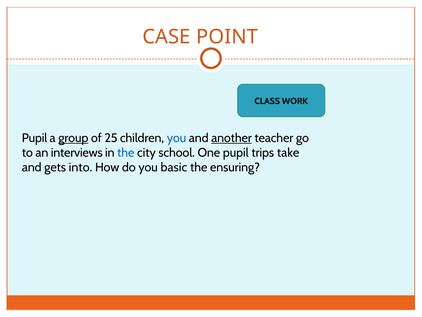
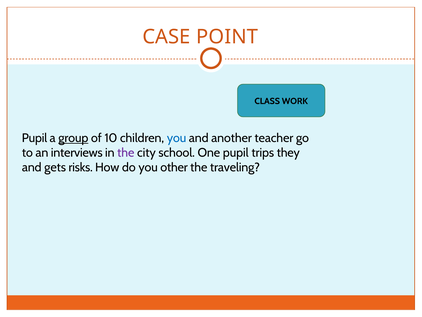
25: 25 -> 10 (111, 138)
another underline: present -> none (232, 138)
the colour: blue -> purple (126, 152)
take: take -> they (288, 152)
into: into -> risks (81, 167)
basic: basic -> other (174, 167)
ensuring: ensuring -> traveling (235, 167)
